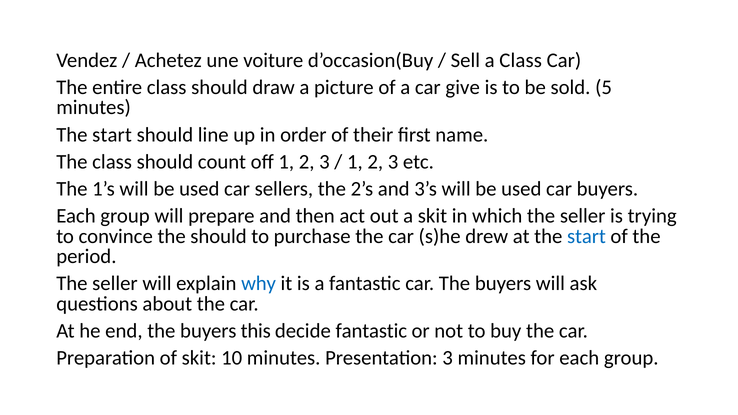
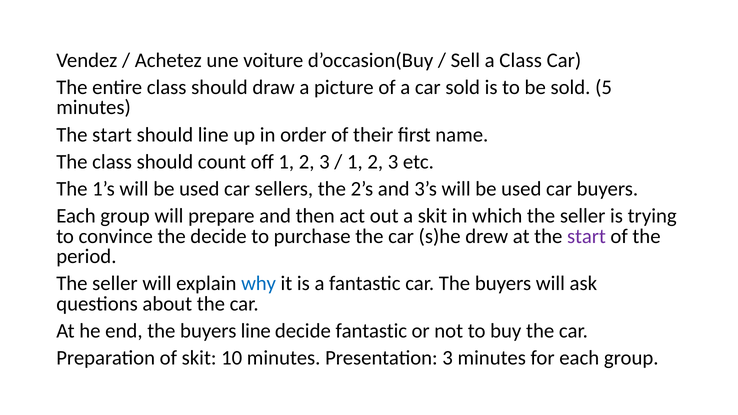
car give: give -> sold (463, 87)
the should: should -> decide (218, 236)
start colour: blue -> purple (586, 236)
buyers this: this -> line (256, 331)
